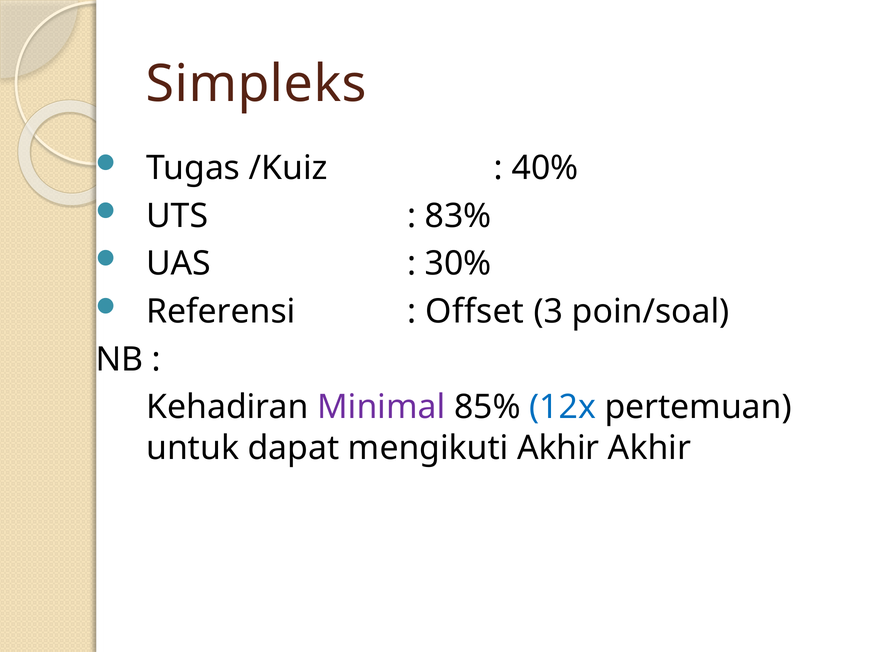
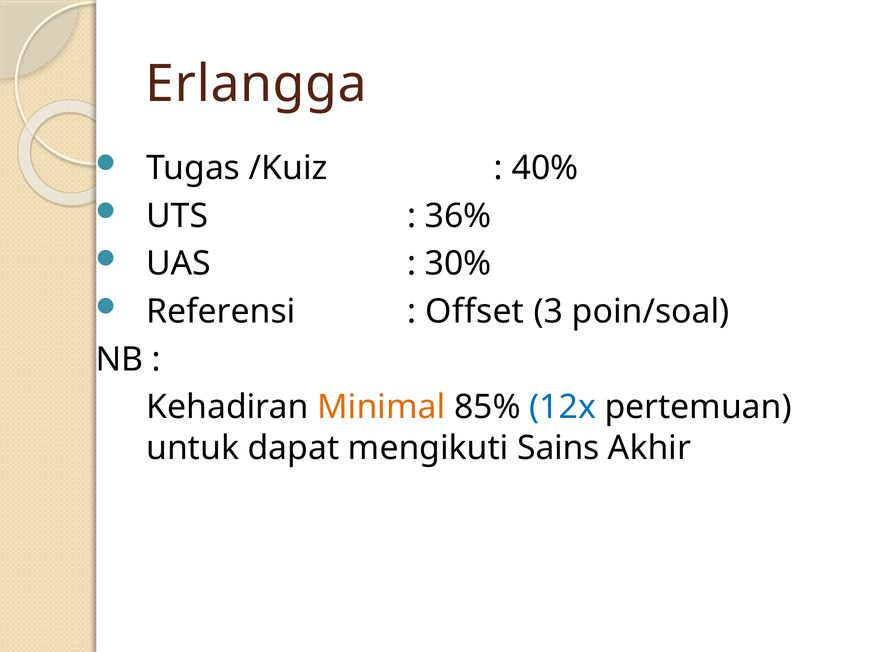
Simpleks: Simpleks -> Erlangga (256, 84)
83%: 83% -> 36% (458, 216)
Minimal colour: purple -> orange (381, 407)
mengikuti Akhir: Akhir -> Sains (558, 448)
